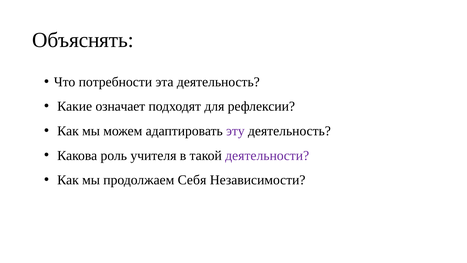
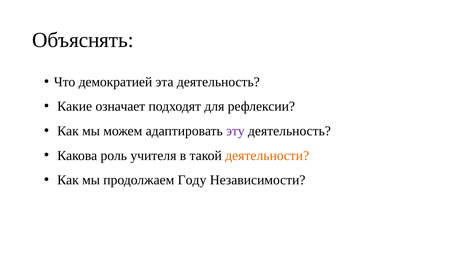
потребности: потребности -> демократией (115, 82)
деятельности colour: purple -> orange (267, 155)
Себя: Себя -> Году (192, 180)
